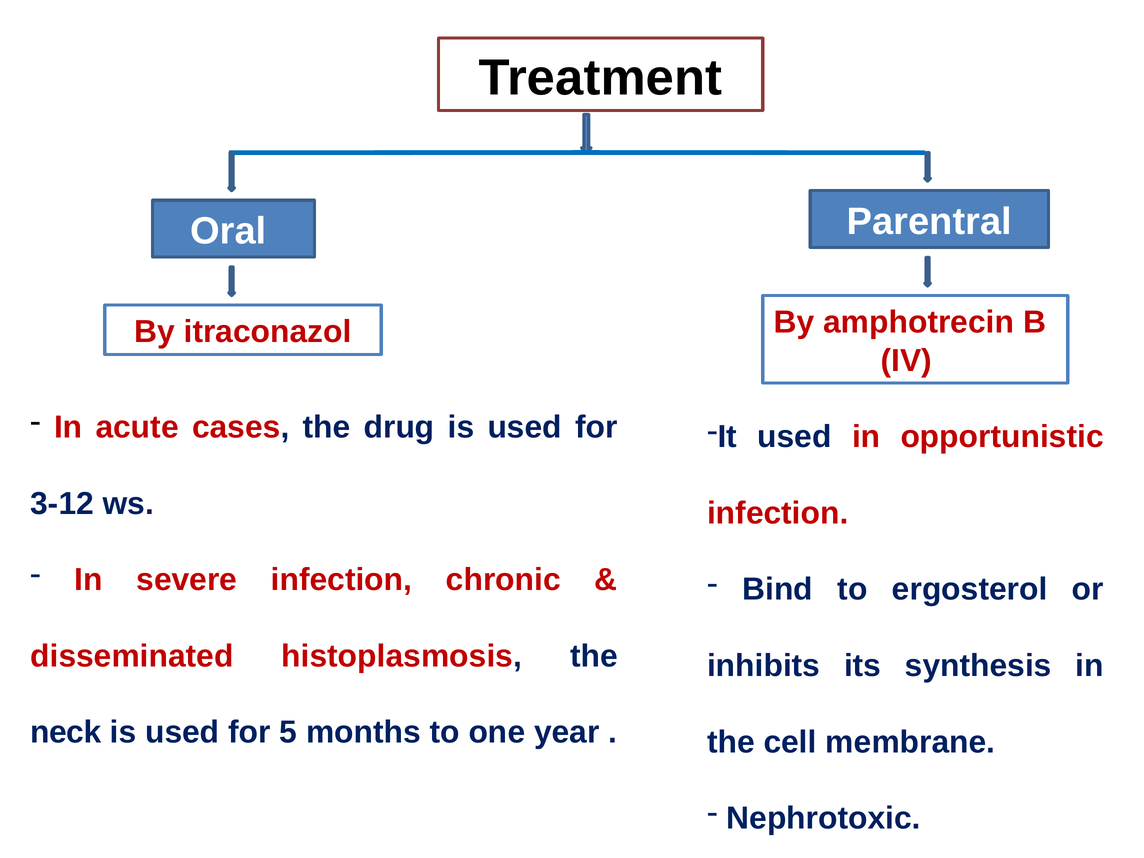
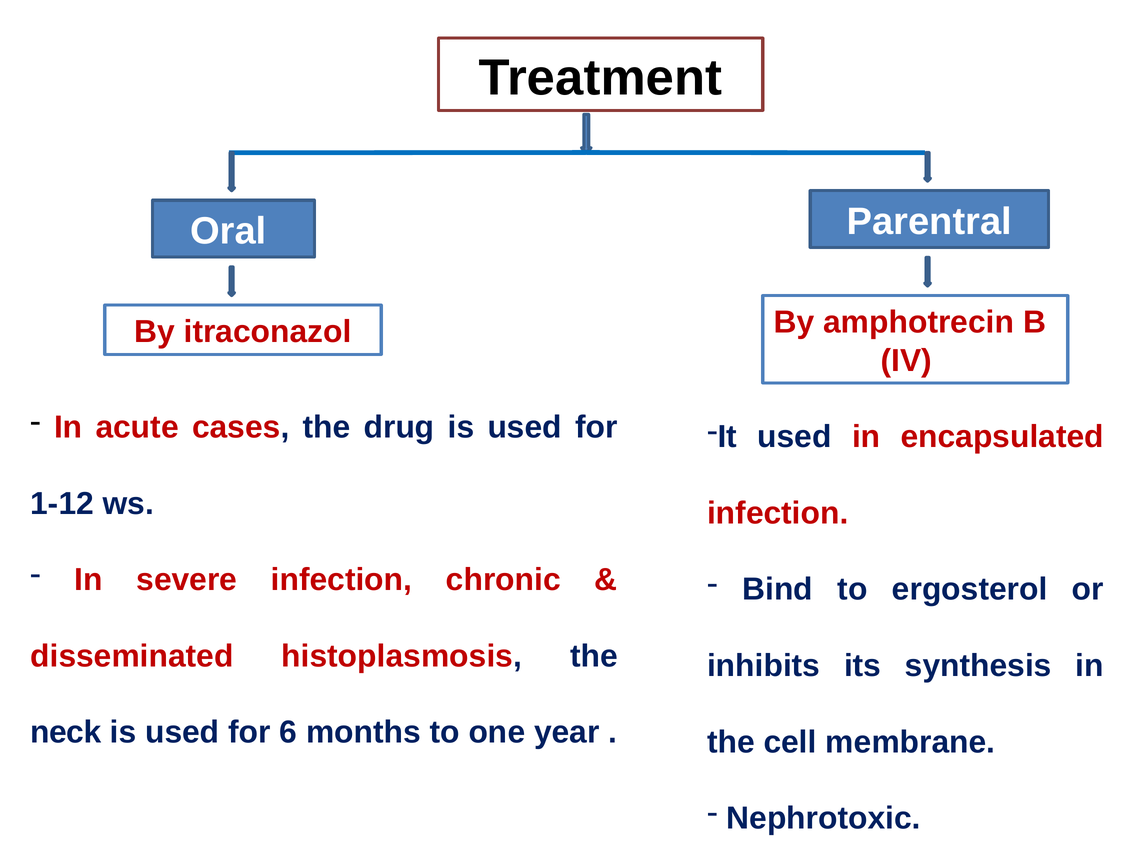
opportunistic: opportunistic -> encapsulated (1002, 437)
3-12: 3-12 -> 1-12 (62, 504)
5: 5 -> 6 (288, 732)
